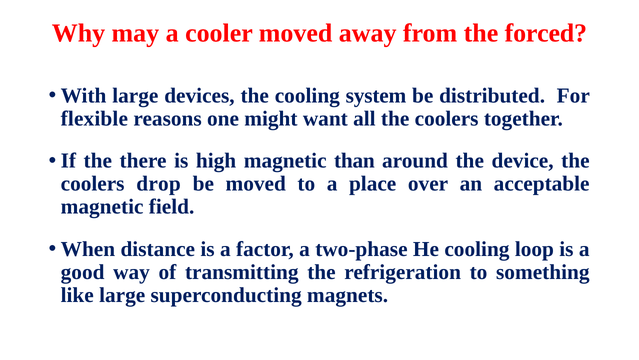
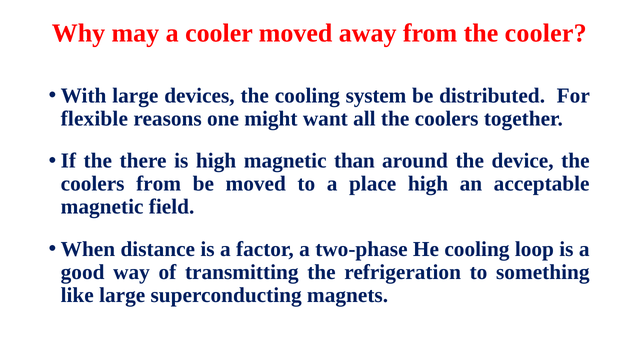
the forced: forced -> cooler (546, 33)
coolers drop: drop -> from (159, 184)
place over: over -> high (428, 184)
